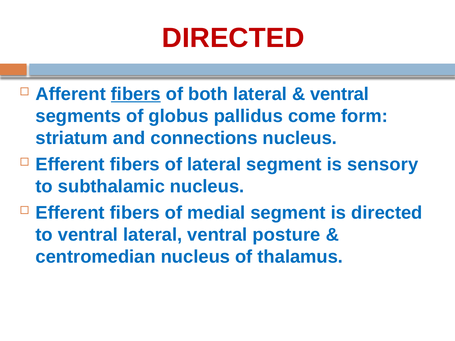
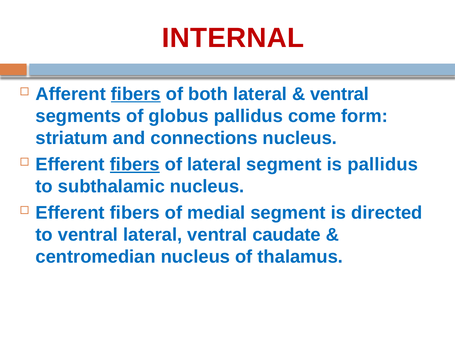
DIRECTED: DIRECTED -> INTERNAL (233, 38)
fibers underline: none -> present (135, 165)
is sensory: sensory -> pallidus (383, 165)
posture: posture -> caudate (287, 235)
